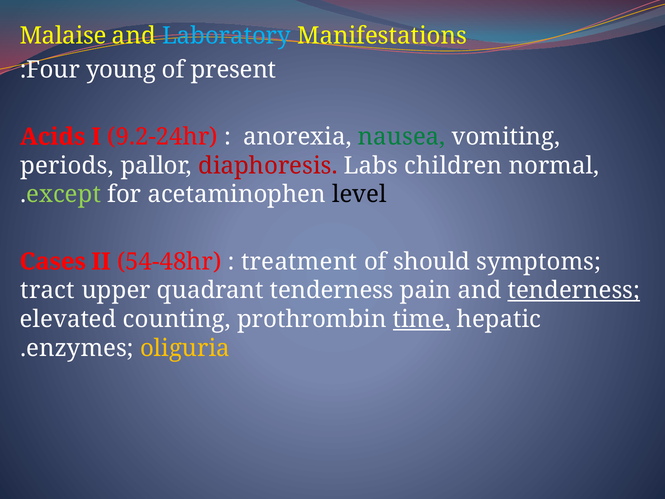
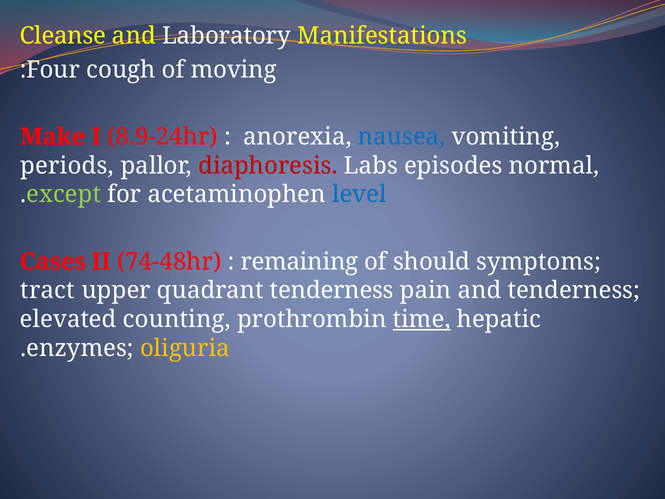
Malaise: Malaise -> Cleanse (63, 36)
Laboratory colour: light blue -> white (226, 36)
young: young -> cough (121, 70)
present: present -> moving (234, 70)
Acids: Acids -> Make (53, 137)
9.2-24hr: 9.2-24hr -> 8.9-24hr (163, 137)
nausea colour: green -> blue (402, 137)
children: children -> episodes (453, 166)
level colour: black -> blue (359, 194)
54-48hr: 54-48hr -> 74-48hr (169, 262)
treatment: treatment -> remaining (299, 262)
tenderness underline: present -> none (574, 290)
